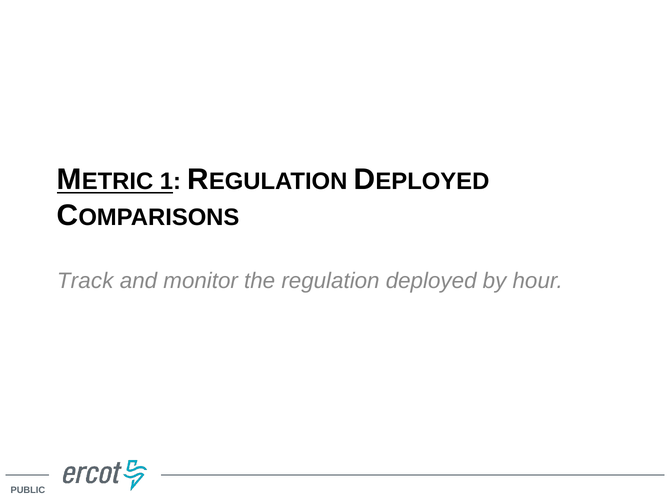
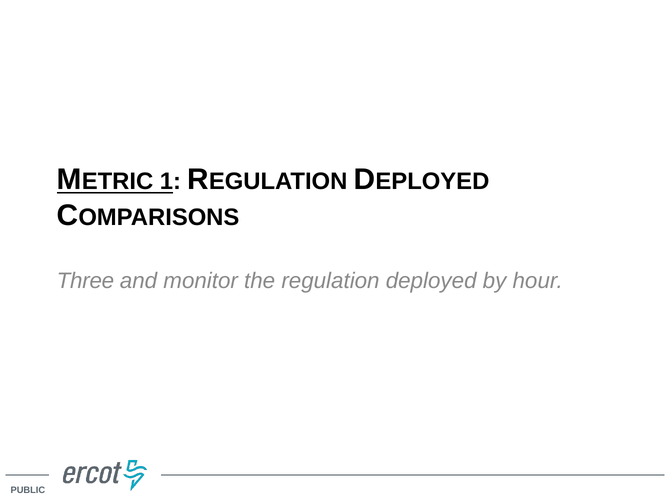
Track: Track -> Three (85, 281)
